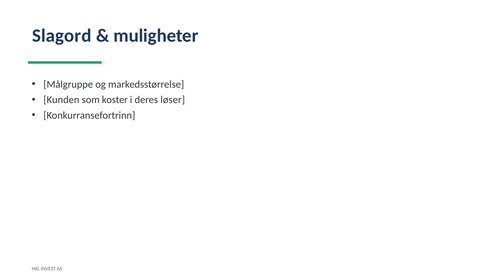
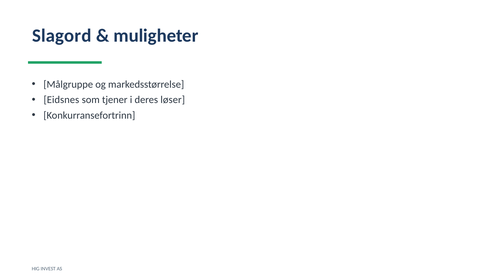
Kunden: Kunden -> Eidsnes (61, 100)
koster: koster -> tjener (115, 100)
